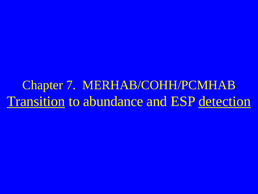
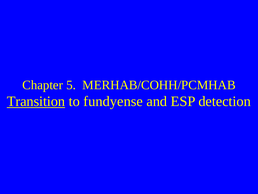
7: 7 -> 5 (71, 85)
abundance: abundance -> fundyense (113, 101)
detection underline: present -> none (225, 101)
